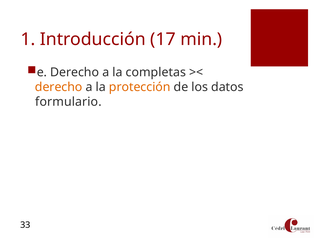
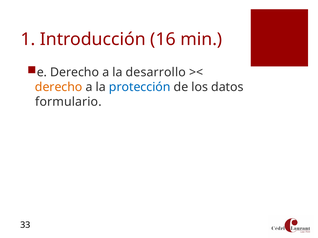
17: 17 -> 16 (163, 39)
completas: completas -> desarrollo (156, 72)
protección colour: orange -> blue (140, 87)
